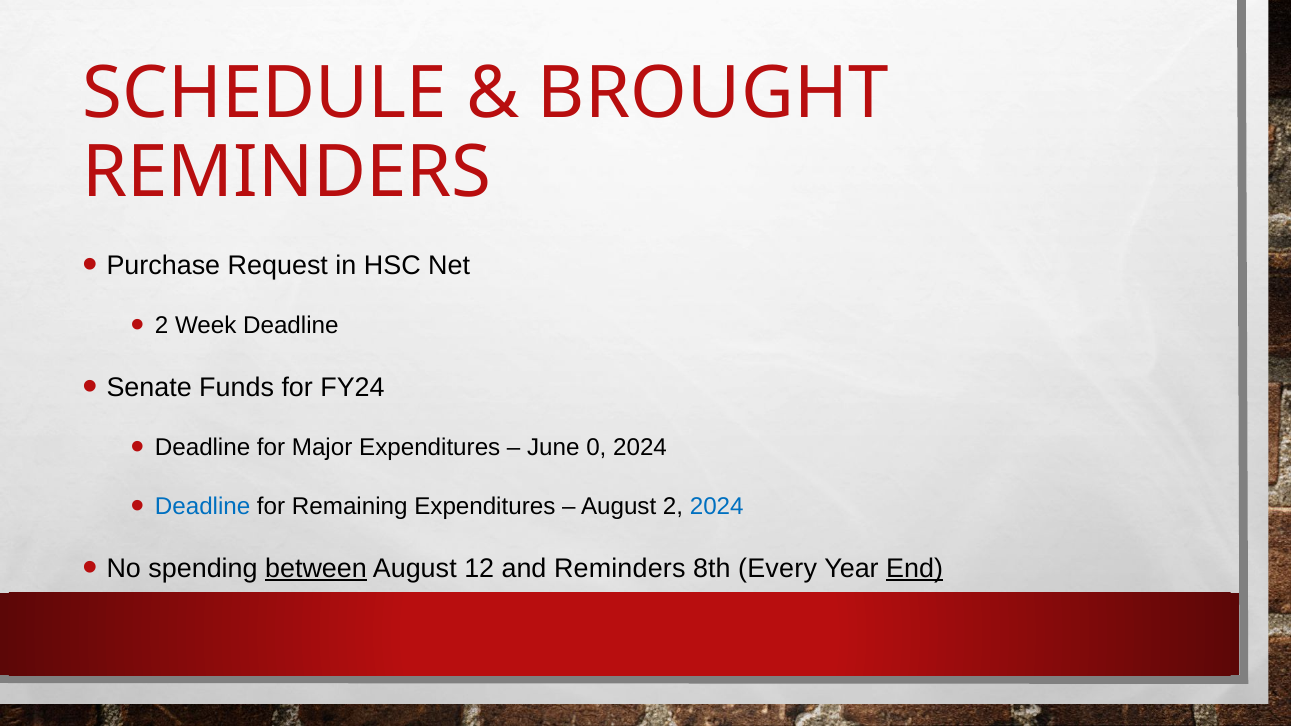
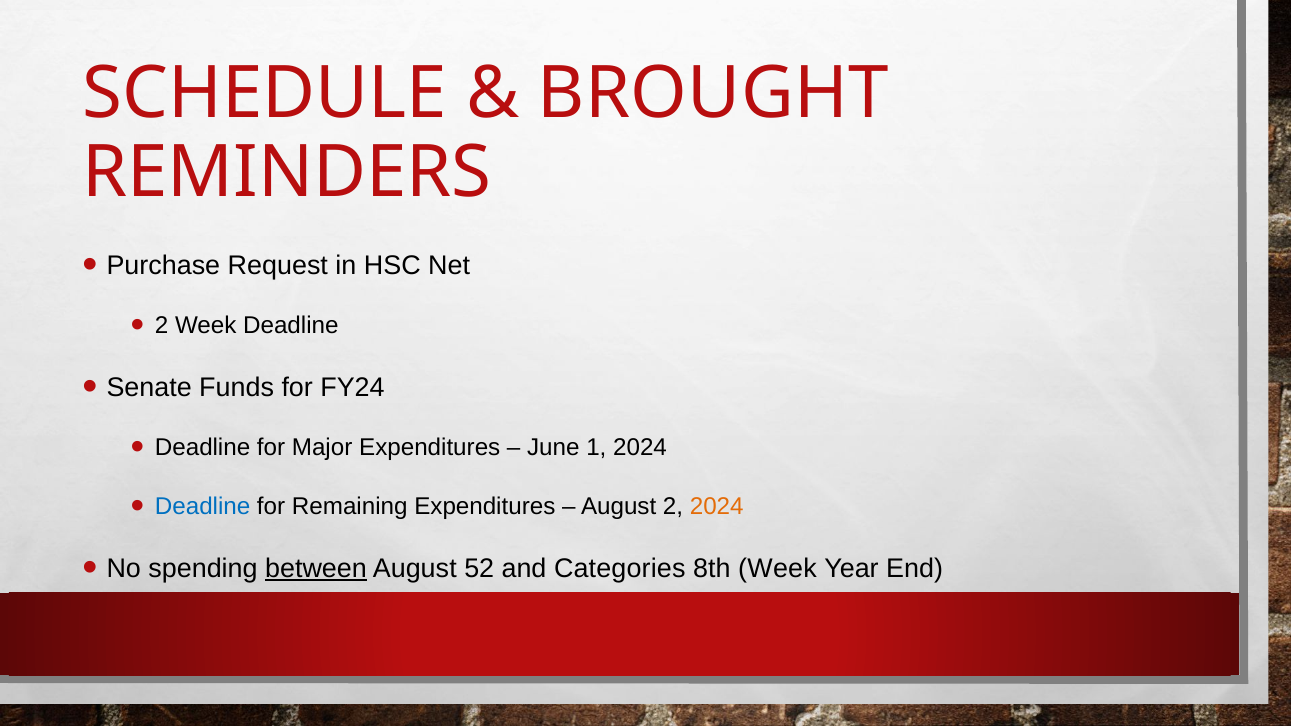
0: 0 -> 1 (596, 448)
2024 colour: blue -> orange (717, 507)
12: 12 -> 52 (479, 569)
and Reminders: Reminders -> Categories (620, 569)
8th Every: Every -> Week (778, 569)
End underline: present -> none (915, 569)
